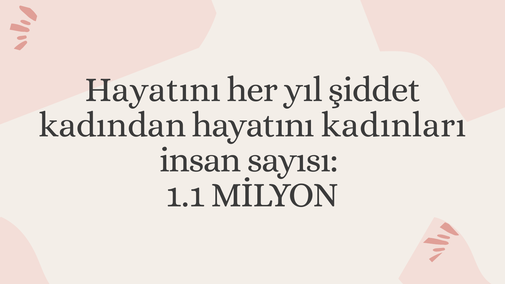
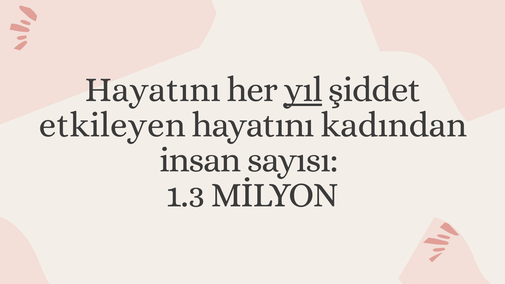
yıl underline: none -> present (303, 90)
kadından: kadından -> etkileyen (112, 125)
kadınları: kadınları -> kadından (394, 125)
1.1: 1.1 -> 1.3 (186, 195)
